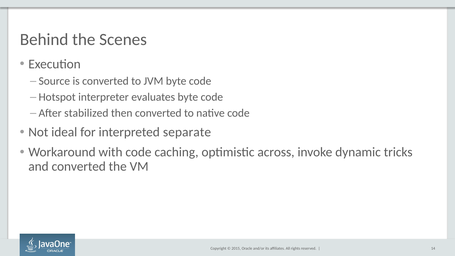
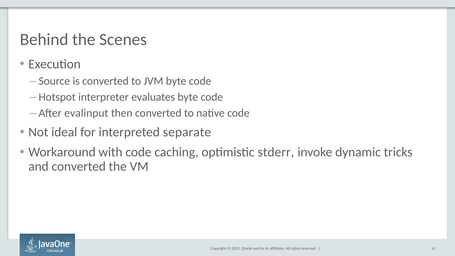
stabilized: stabilized -> evalinput (86, 113)
across: across -> stderr (276, 152)
